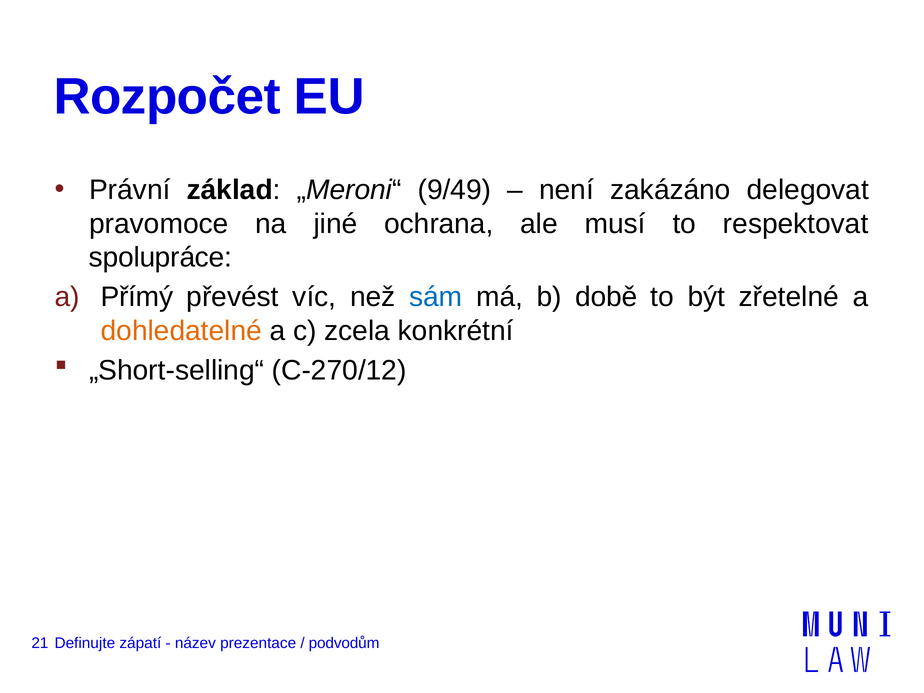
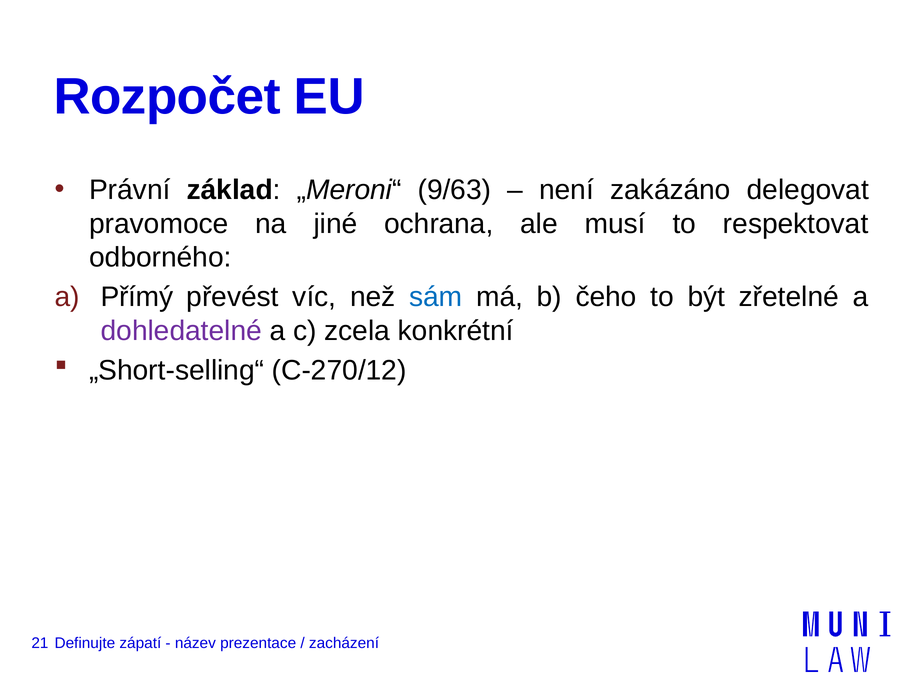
9/49: 9/49 -> 9/63 (454, 190)
spolupráce: spolupráce -> odborného (160, 258)
době: době -> čeho (606, 297)
dohledatelné colour: orange -> purple (181, 331)
podvodům: podvodům -> zacházení (344, 643)
